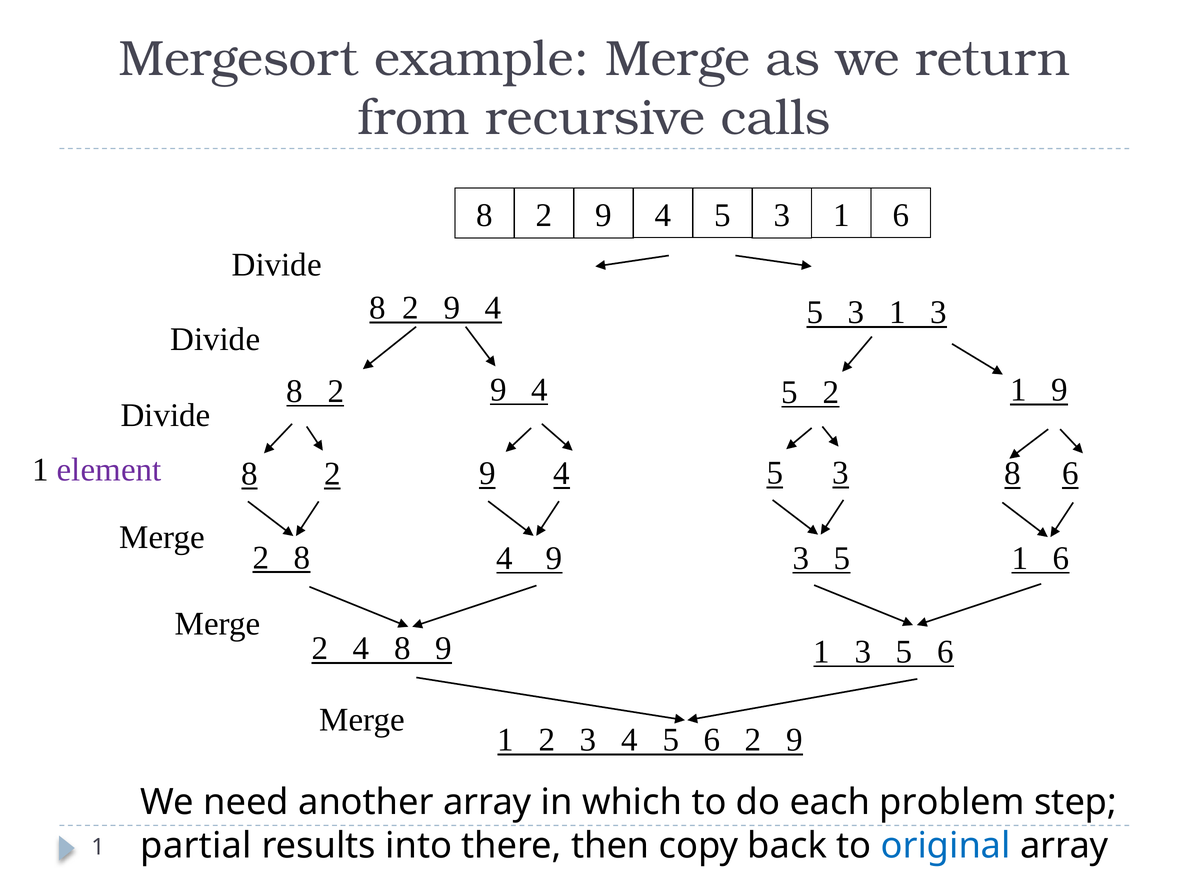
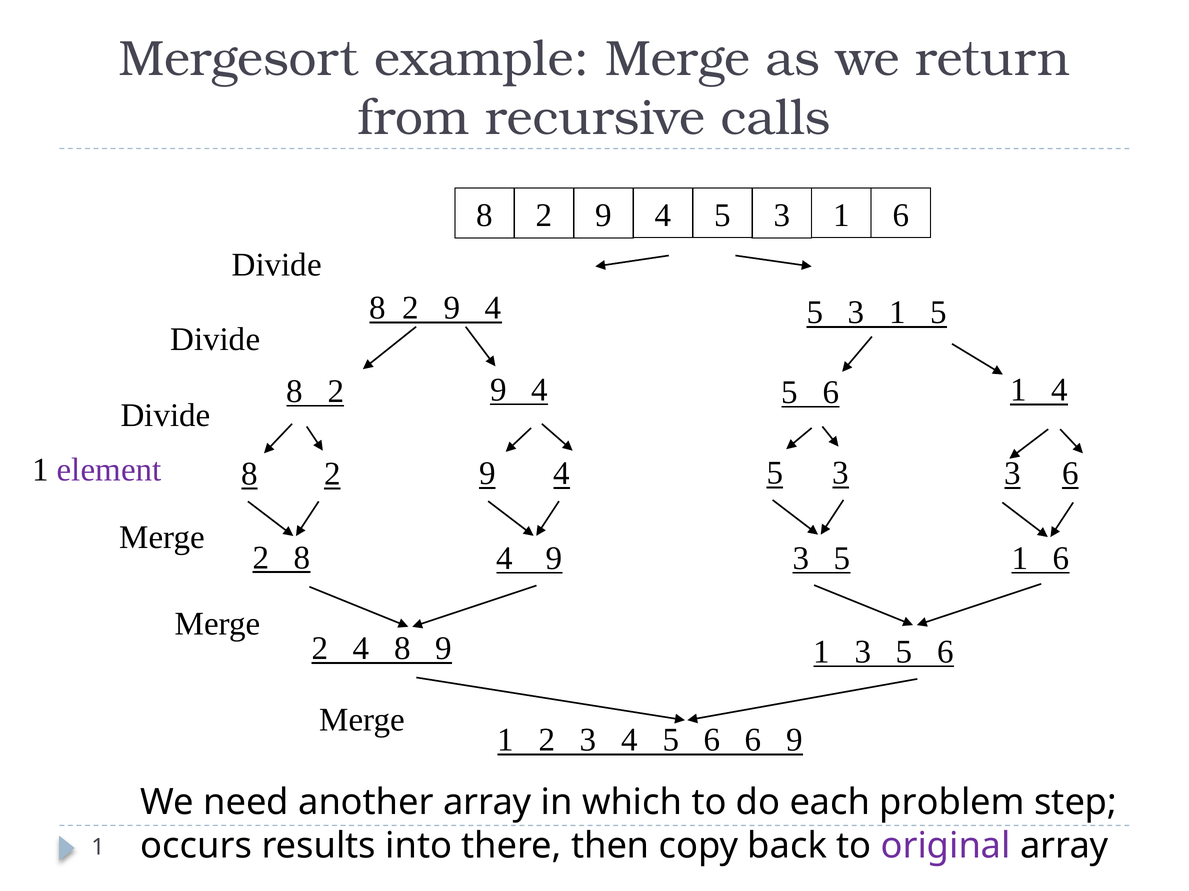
3 1 3: 3 -> 5 (939, 313)
9 4 5 2: 2 -> 6 (831, 393)
1 9: 9 -> 4 (1060, 390)
5 3 8: 8 -> 3 (1013, 474)
6 2: 2 -> 6 (753, 741)
partial: partial -> occurs (196, 847)
original colour: blue -> purple (946, 847)
